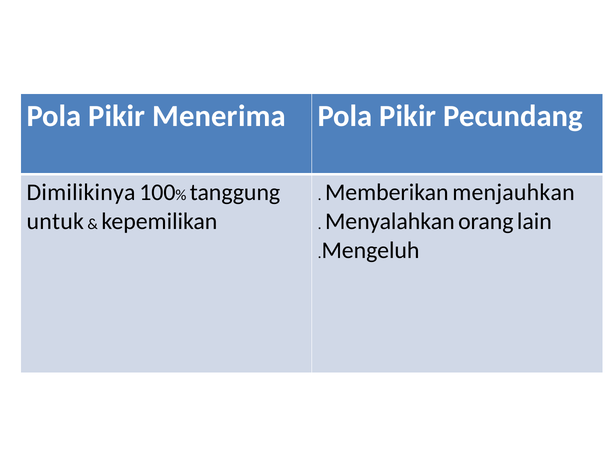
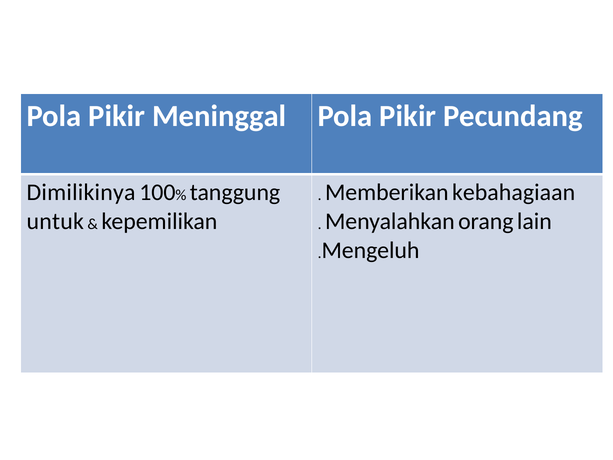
Menerima: Menerima -> Meninggal (219, 116)
menjauhkan: menjauhkan -> kebahagiaan (514, 192)
